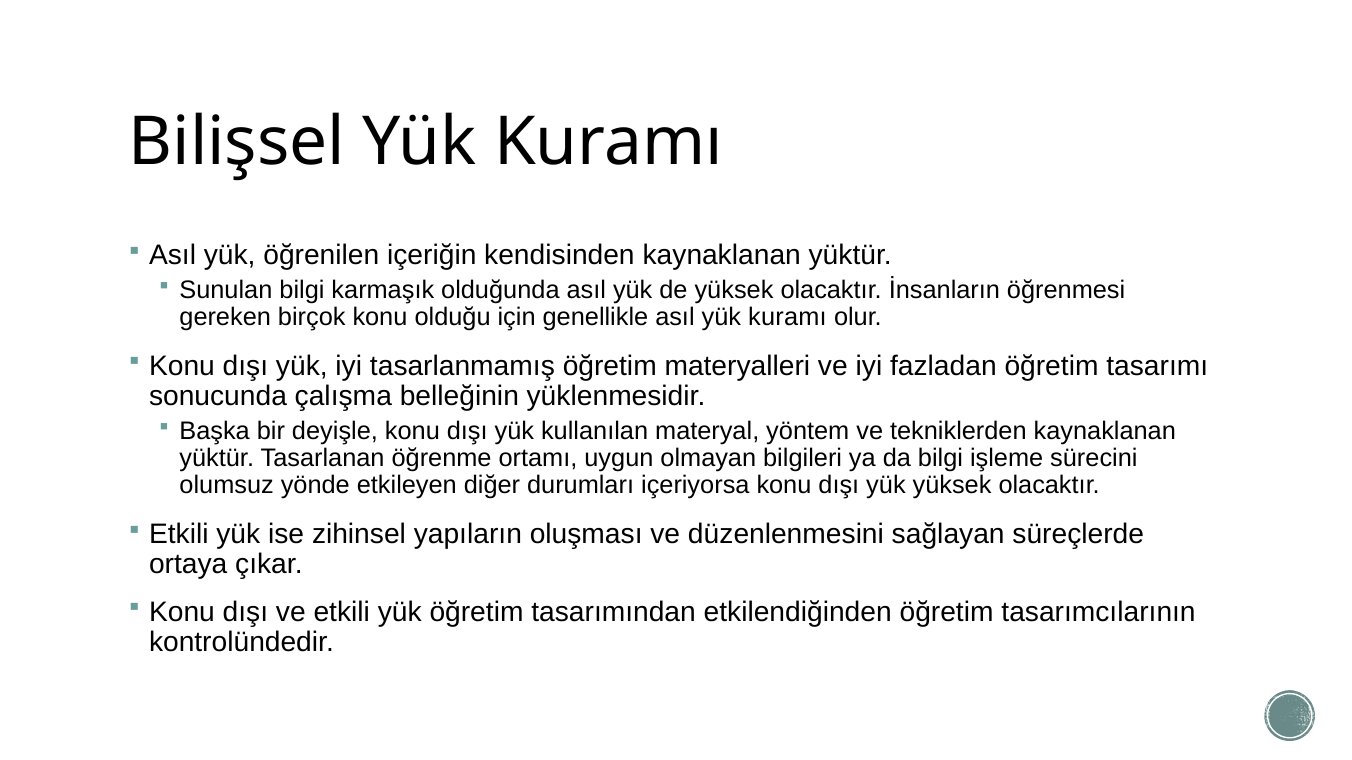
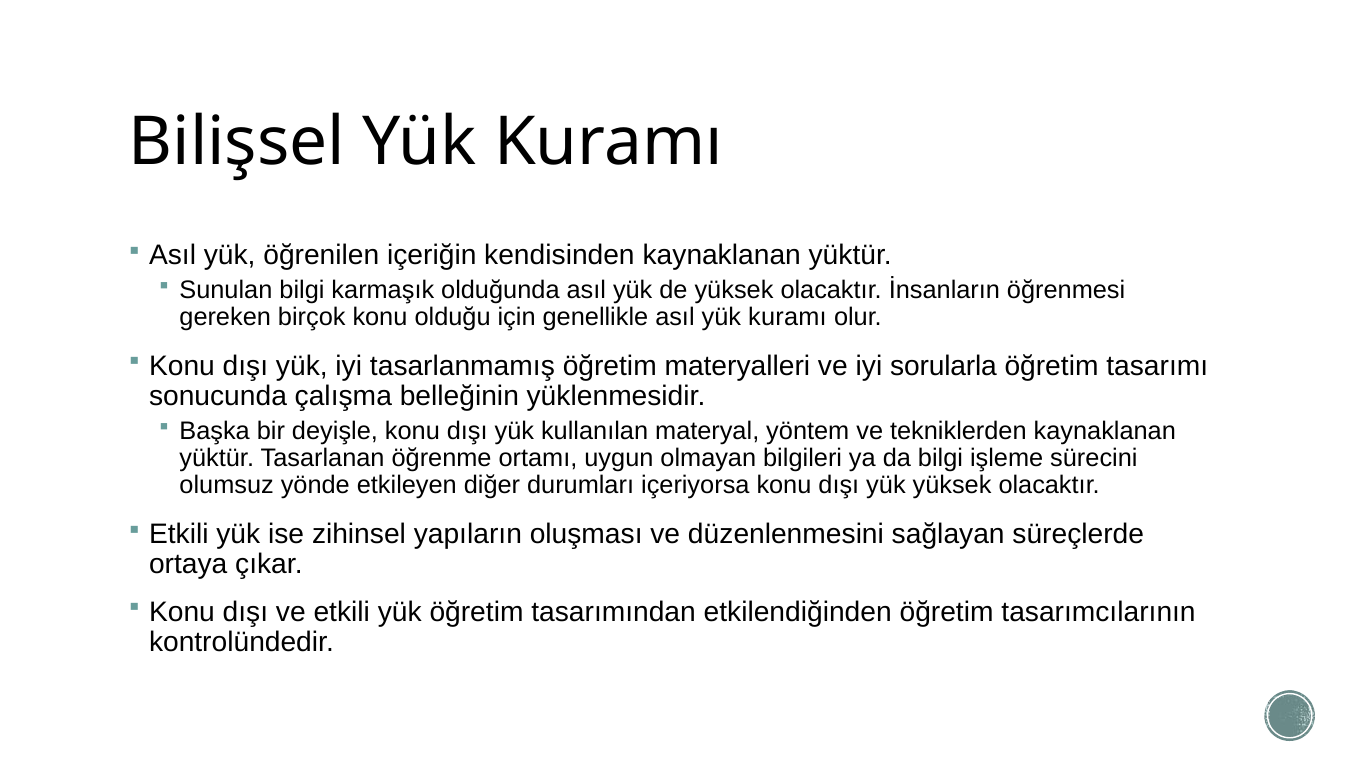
fazladan: fazladan -> sorularla (944, 366)
